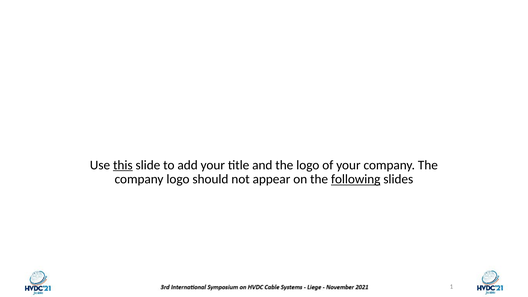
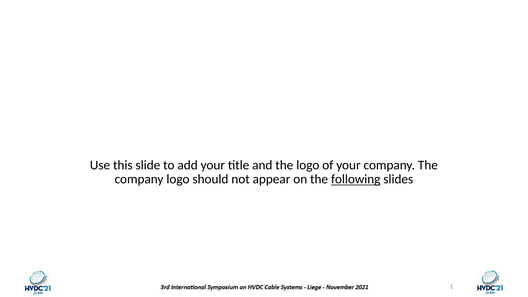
this underline: present -> none (123, 165)
